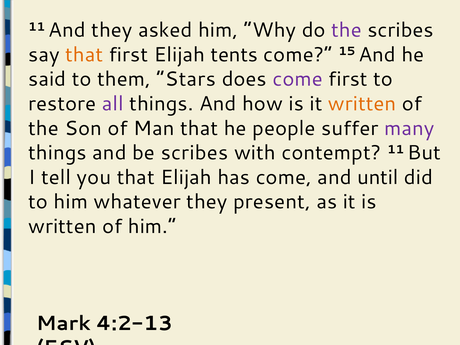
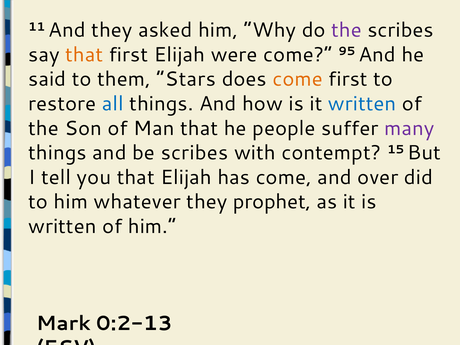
tents: tents -> were (234, 55)
15: 15 -> 95 (347, 51)
come colour: purple -> orange (298, 79)
all colour: purple -> blue (113, 104)
written colour: orange -> blue (362, 104)
contempt 11: 11 -> 15 (396, 150)
until: until -> over (378, 177)
present: present -> prophet (272, 202)
4:2-13: 4:2-13 -> 0:2-13 (134, 323)
